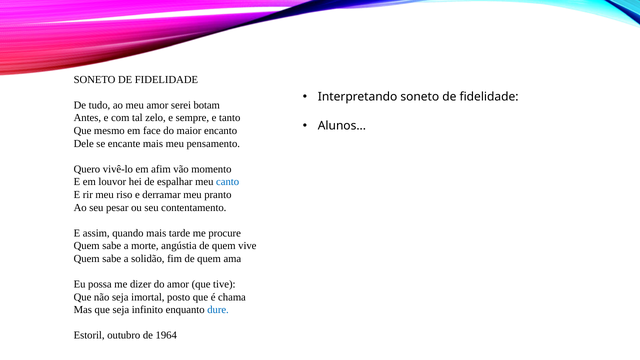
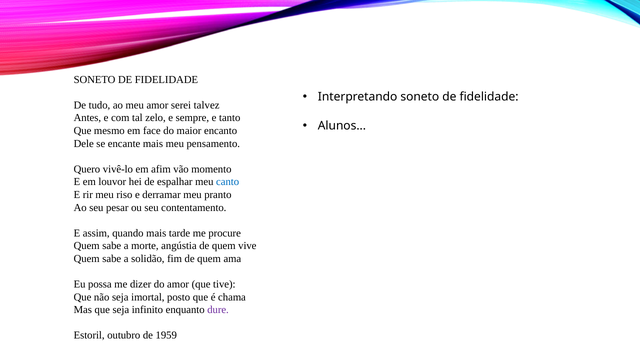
botam: botam -> talvez (207, 105)
dure colour: blue -> purple (218, 310)
1964: 1964 -> 1959 (166, 335)
